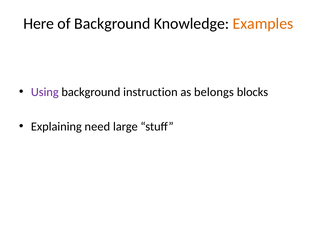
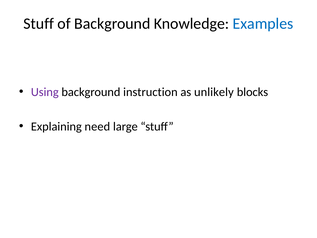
Here: Here -> Stuff (39, 24)
Examples colour: orange -> blue (263, 24)
belongs: belongs -> unlikely (214, 92)
